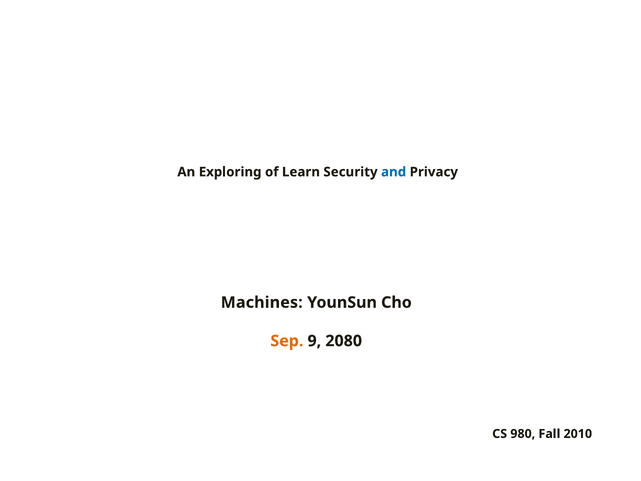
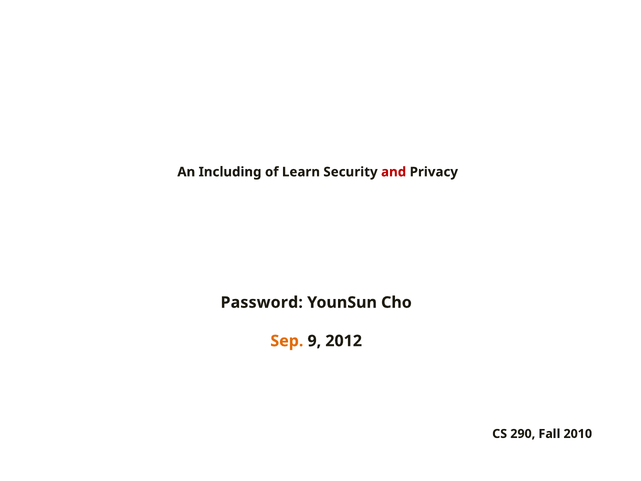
Exploring: Exploring -> Including (230, 172)
and colour: blue -> red (394, 172)
Machines: Machines -> Password (262, 302)
2080: 2080 -> 2012 (344, 341)
980: 980 -> 290 (523, 434)
